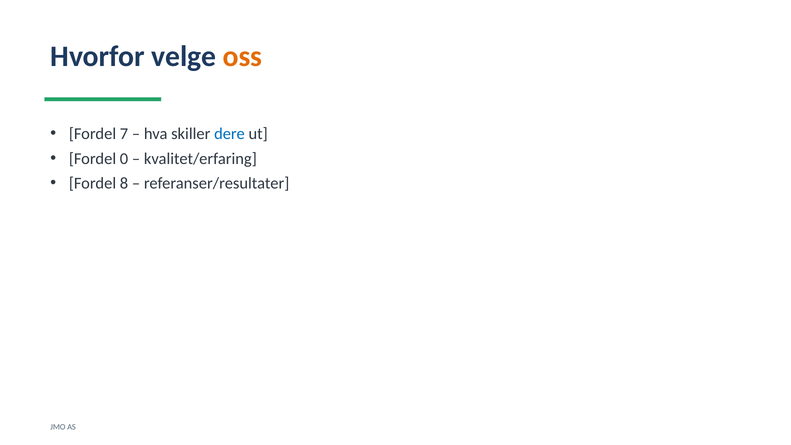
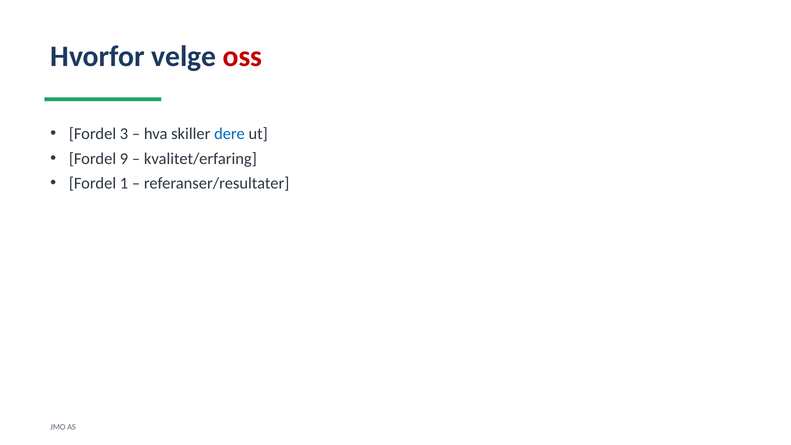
oss colour: orange -> red (242, 56)
7: 7 -> 3 (124, 134)
0: 0 -> 9 (124, 159)
8: 8 -> 1 (124, 183)
